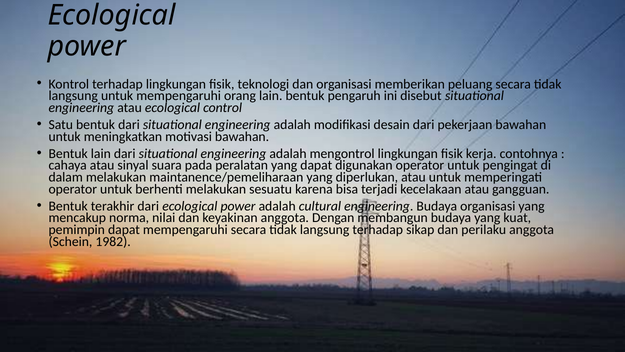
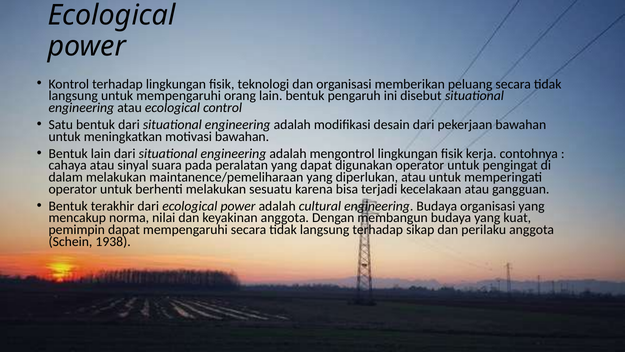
1982: 1982 -> 1938 (113, 241)
